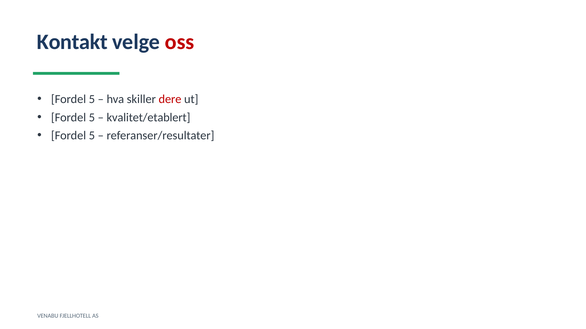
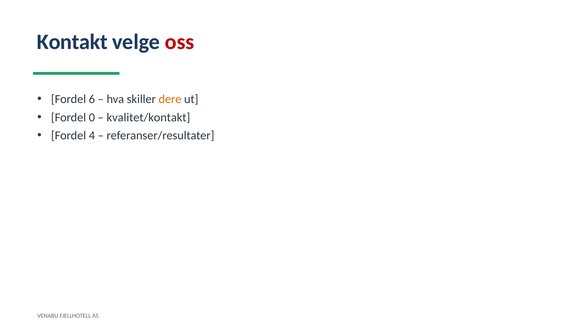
5: 5 -> 6 (92, 99)
dere colour: red -> orange (170, 99)
5: 5 -> 0 (92, 118)
kvalitet/etablert: kvalitet/etablert -> kvalitet/kontakt (148, 118)
5: 5 -> 4 (92, 136)
